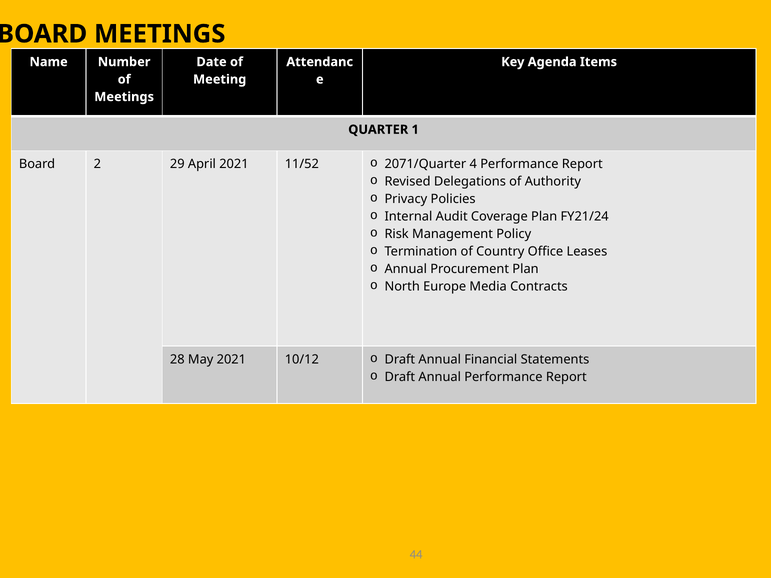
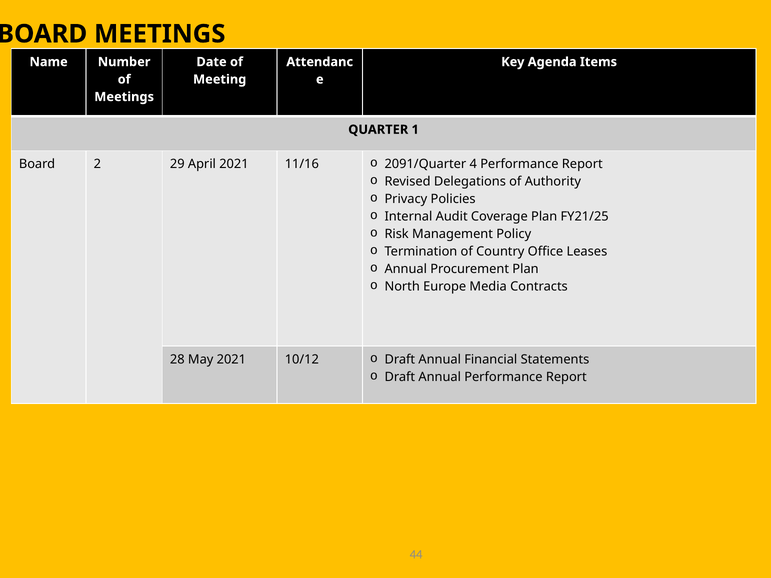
11/52: 11/52 -> 11/16 (302, 164)
2071/Quarter: 2071/Quarter -> 2091/Quarter (425, 164)
FY21/24: FY21/24 -> FY21/25 (585, 217)
